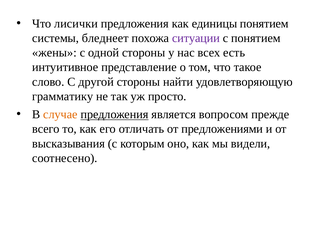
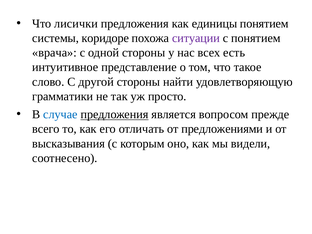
бледнеет: бледнеет -> коридоре (105, 38)
жены: жены -> врача (54, 53)
грамматику: грамматику -> грамматики (63, 96)
случае colour: orange -> blue (60, 114)
